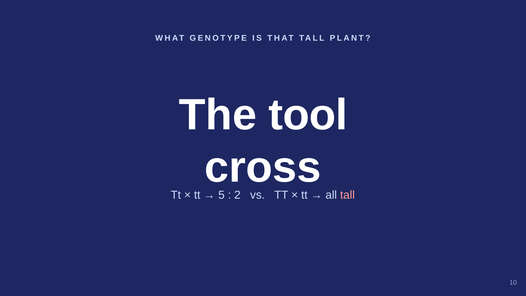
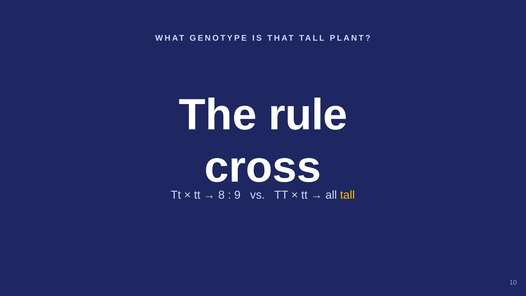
tool: tool -> rule (308, 115)
5: 5 -> 8 (221, 195)
2: 2 -> 9 (237, 195)
tall colour: pink -> yellow (347, 195)
